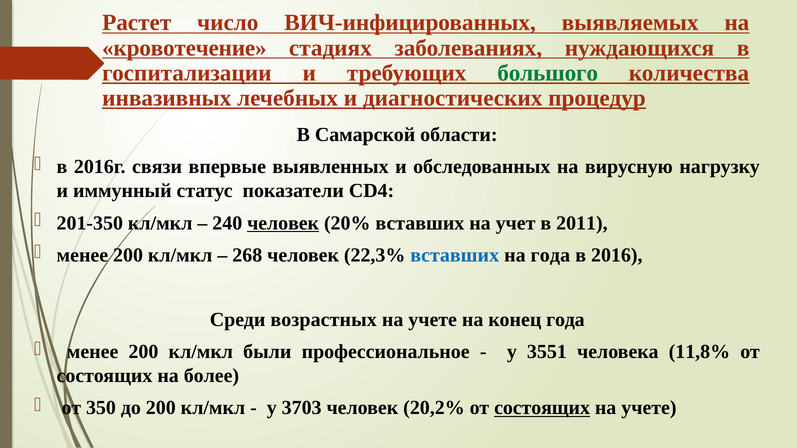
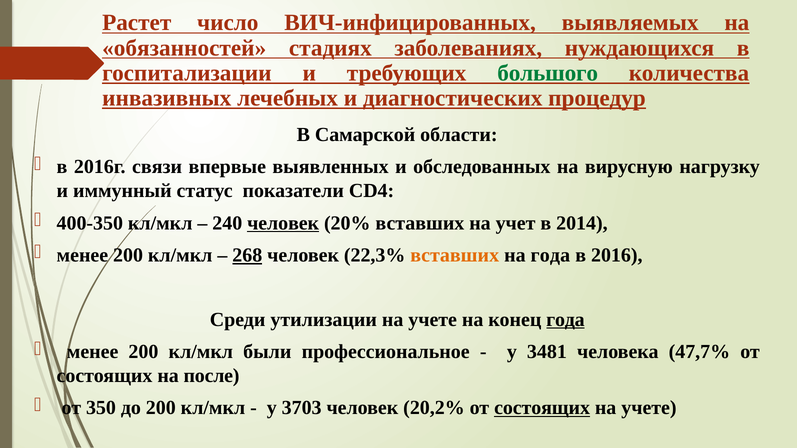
кровотечение: кровотечение -> обязанностей (184, 48)
201-350: 201-350 -> 400-350 (90, 223)
2011: 2011 -> 2014 (582, 223)
268 underline: none -> present (247, 255)
вставших colour: blue -> orange (455, 255)
возрастных: возрастных -> утилизации (324, 320)
года underline: none -> present (565, 320)
3551: 3551 -> 3481 (547, 352)
11,8%: 11,8% -> 47,7% (699, 352)
более: более -> после (212, 376)
